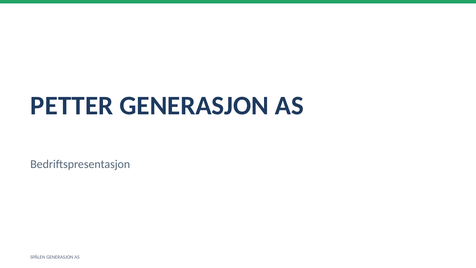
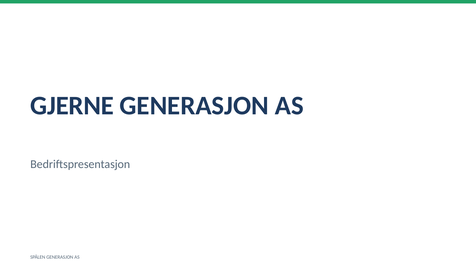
PETTER: PETTER -> GJERNE (72, 106)
